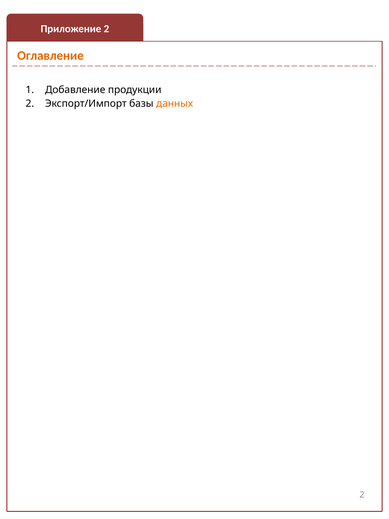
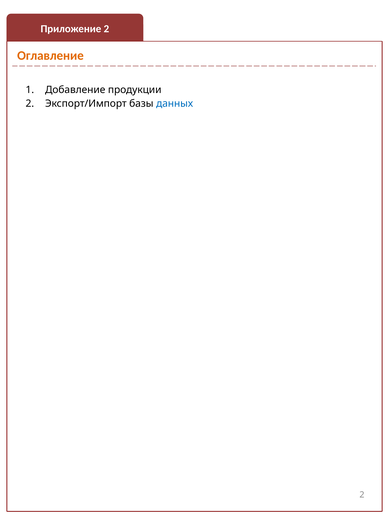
данных colour: orange -> blue (175, 104)
